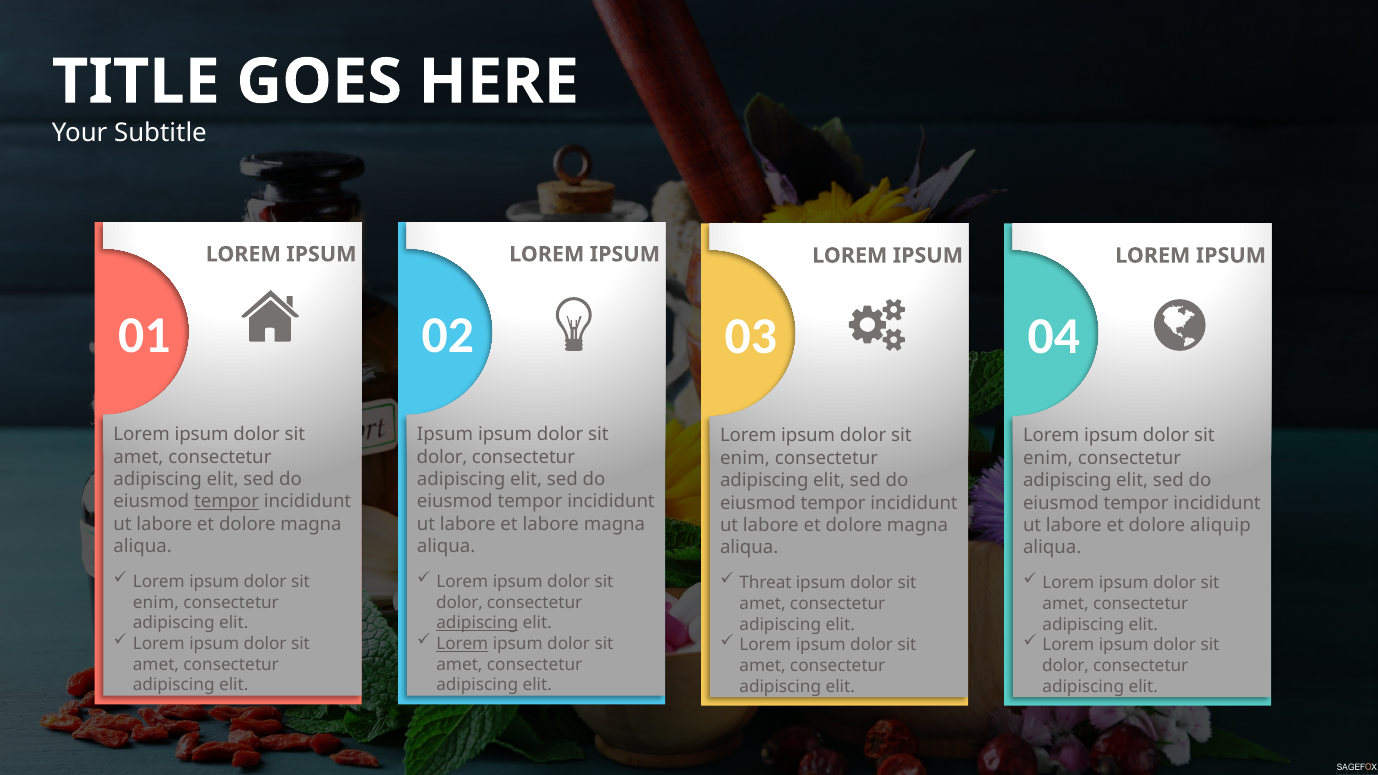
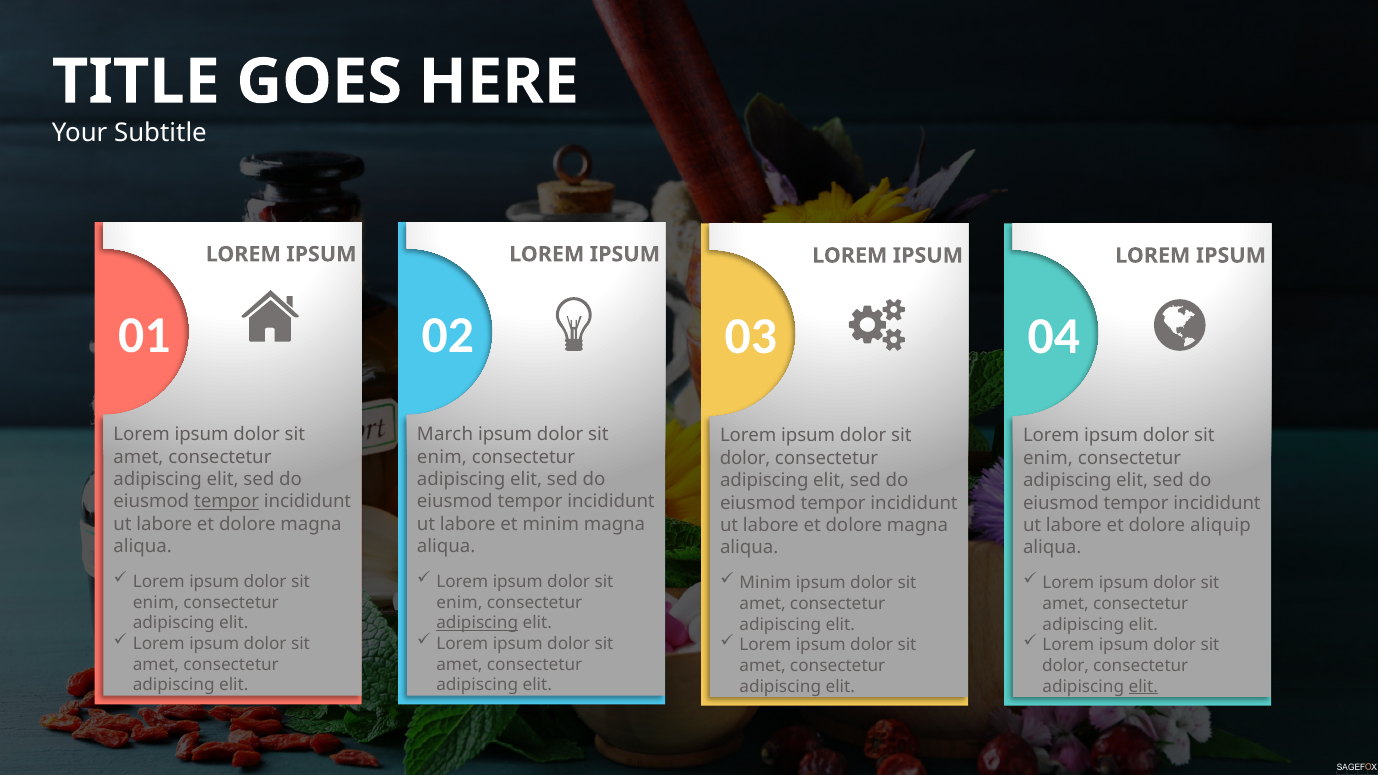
Ipsum: Ipsum -> March (445, 434)
dolor: dolor -> enim (442, 457)
enim: enim -> dolor (745, 458)
et labore: labore -> minim (551, 524)
Threat: Threat -> Minim (765, 583)
dolor: dolor -> enim (459, 602)
Lorem underline: present -> none (462, 644)
elit underline: none -> present (1143, 686)
